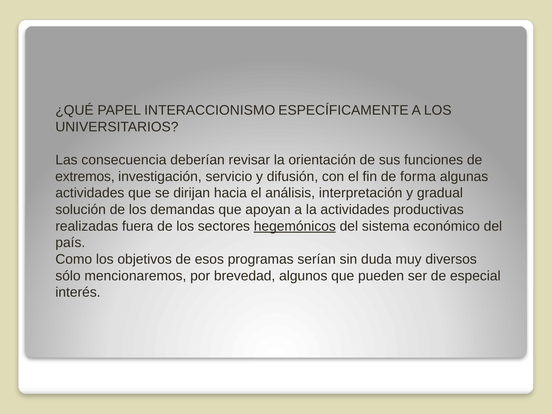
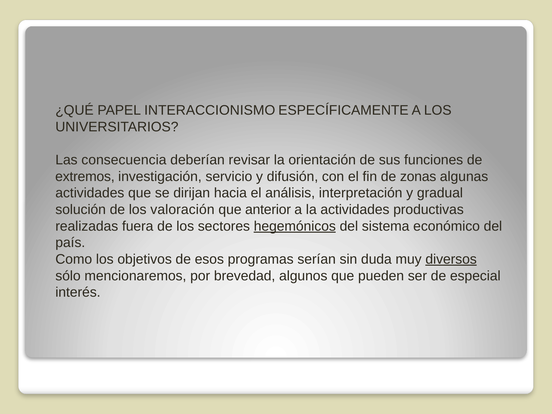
forma: forma -> zonas (418, 176)
demandas: demandas -> valoración (182, 210)
apoyan: apoyan -> anterior (268, 210)
diversos underline: none -> present (451, 259)
